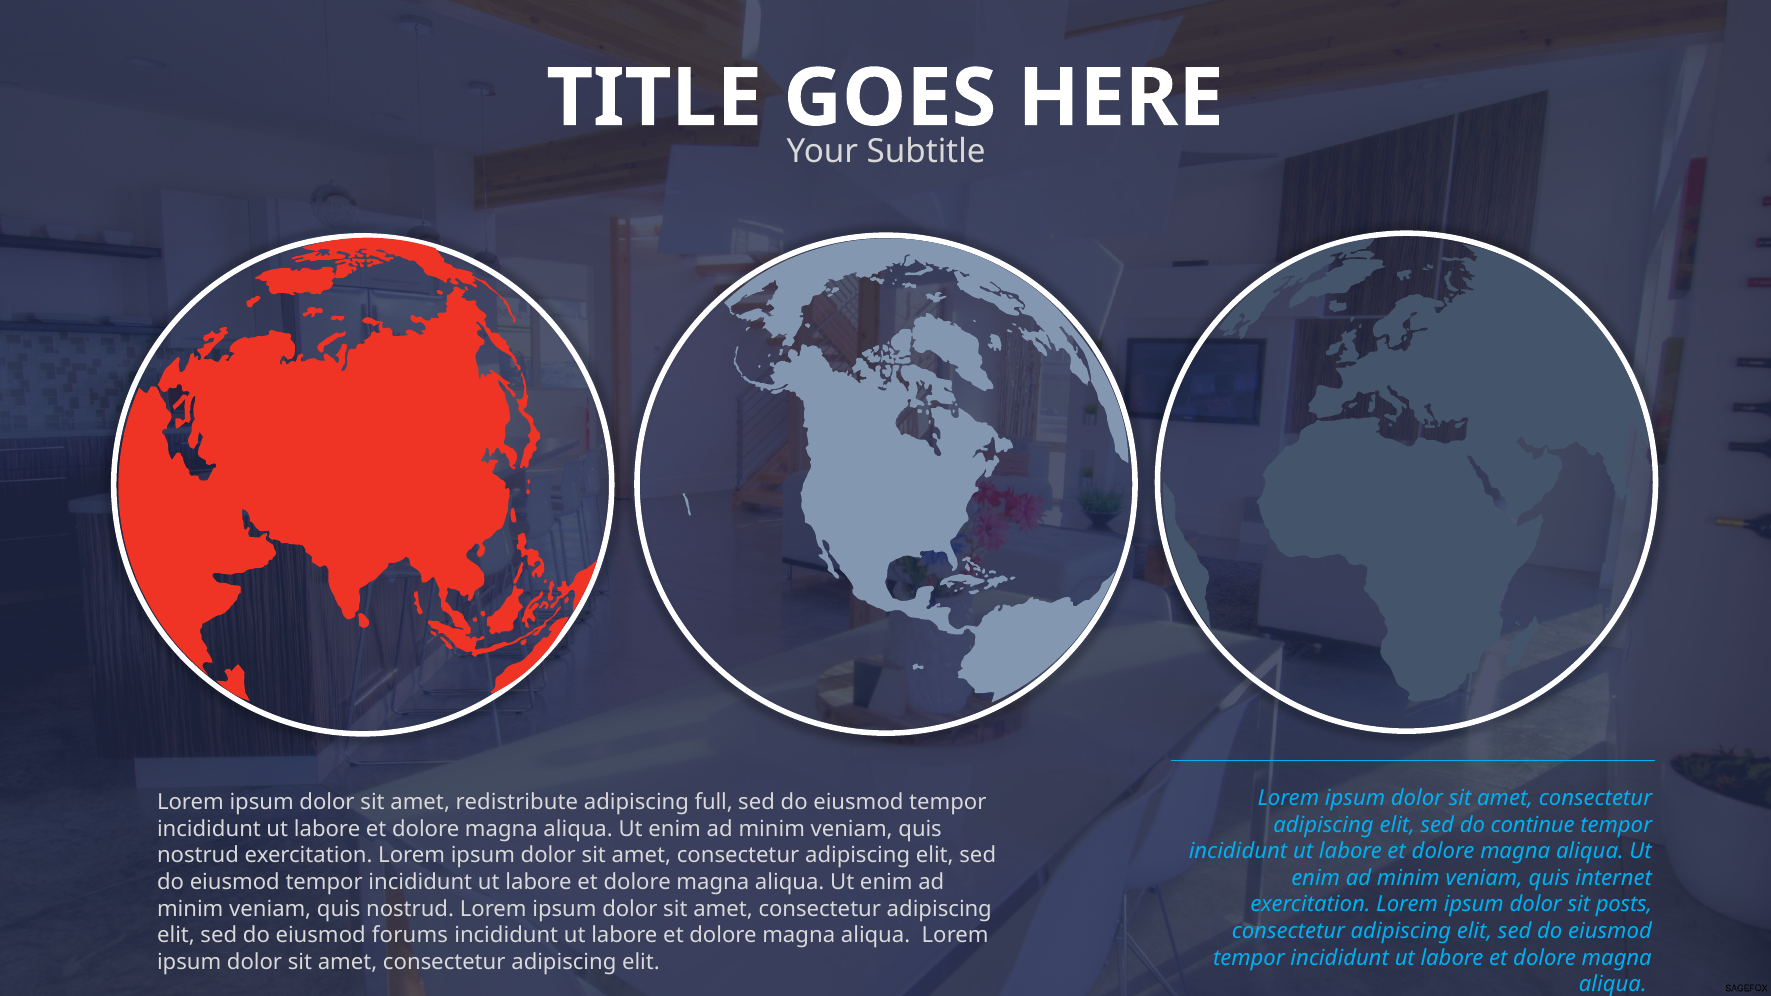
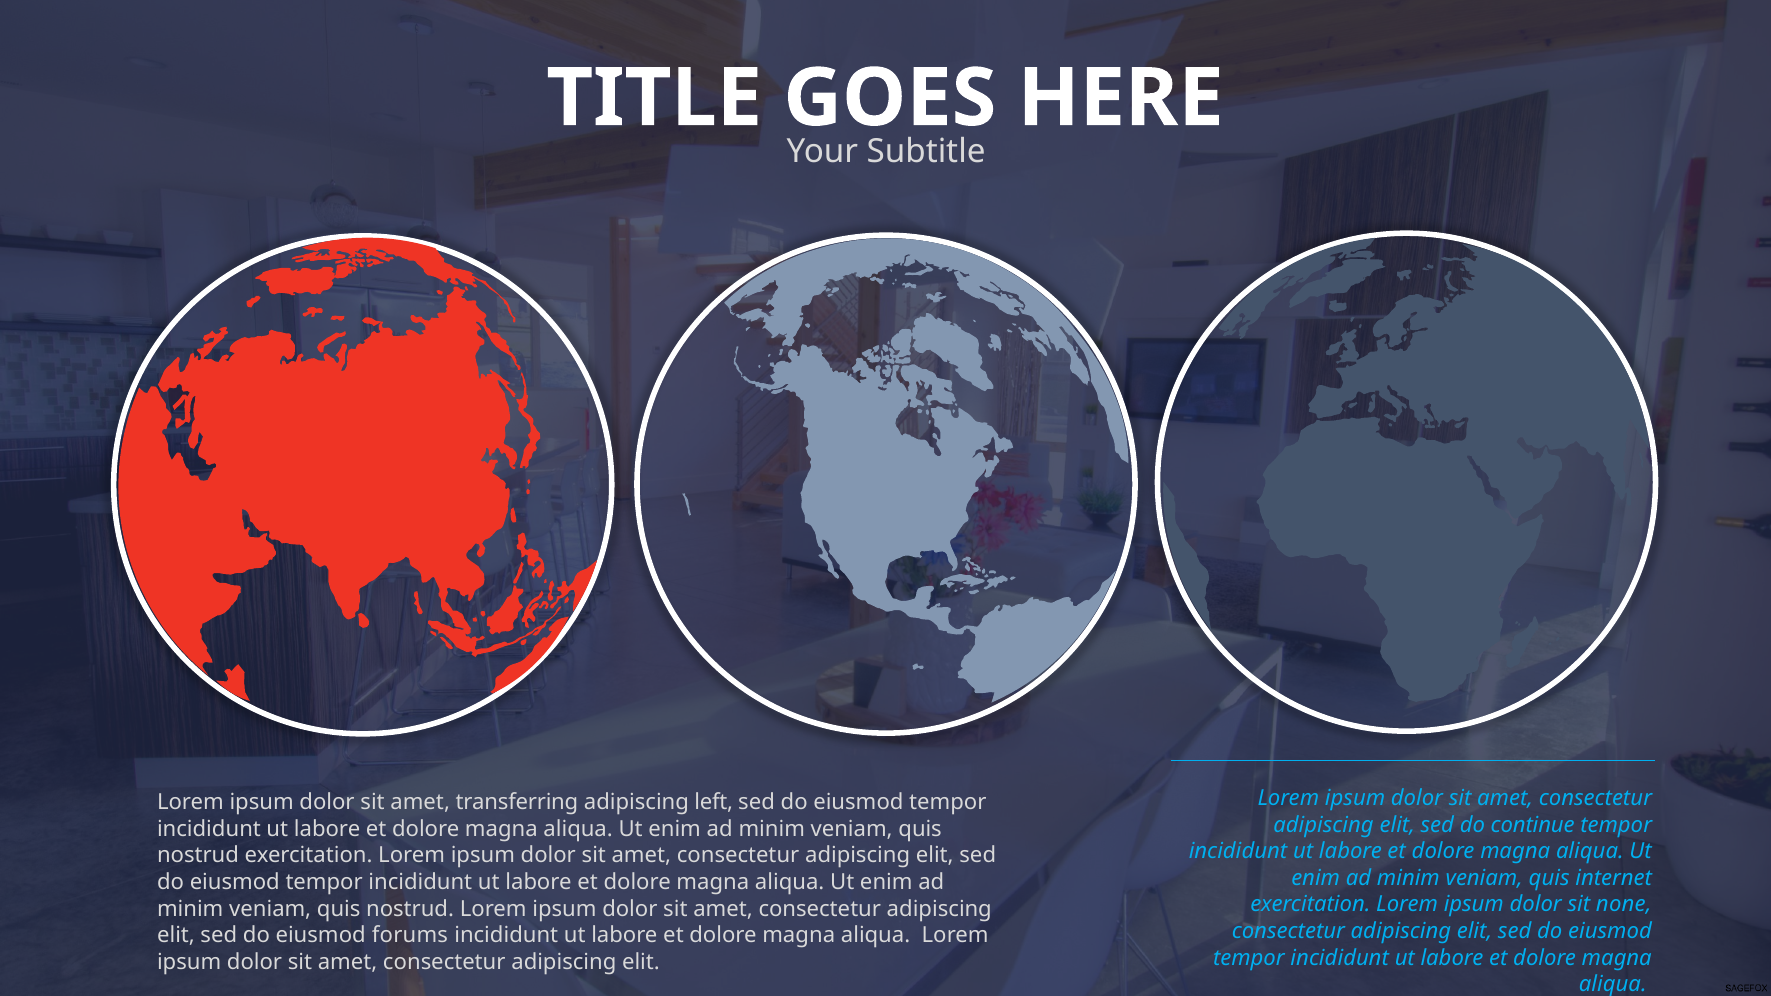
redistribute: redistribute -> transferring (517, 803)
full: full -> left (714, 803)
posts: posts -> none (1624, 905)
